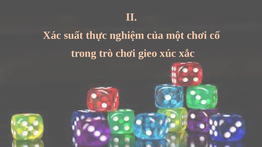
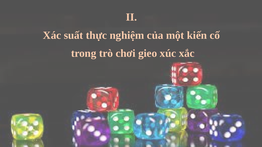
một chơi: chơi -> kiến (197, 35)
